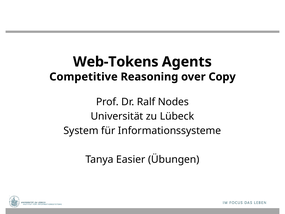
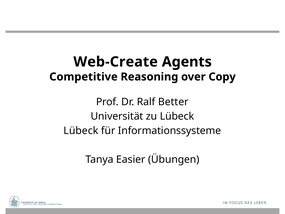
Web-Tokens: Web-Tokens -> Web-Create (116, 62)
Nodes: Nodes -> Better (173, 102)
System: System -> Lübeck (81, 131)
